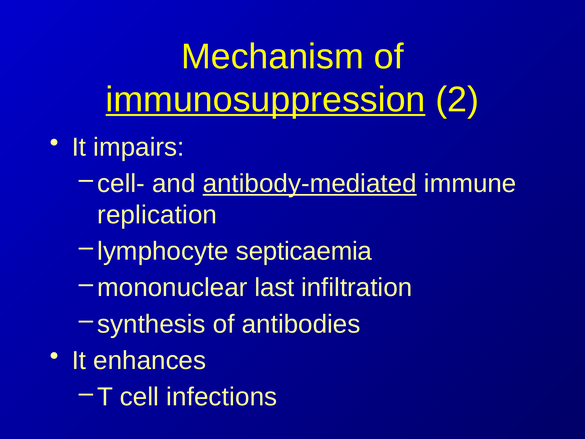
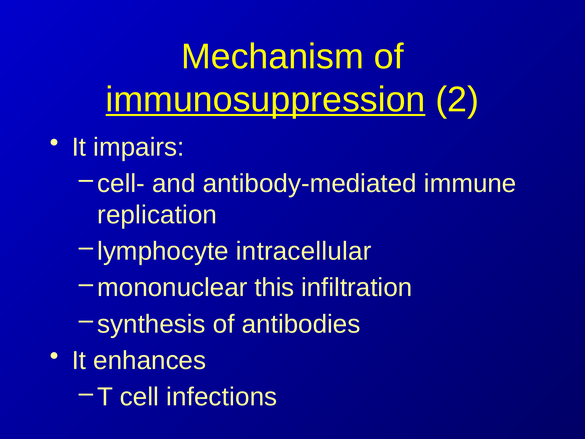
antibody-mediated underline: present -> none (310, 184)
septicaemia: septicaemia -> intracellular (304, 251)
last: last -> this (274, 288)
